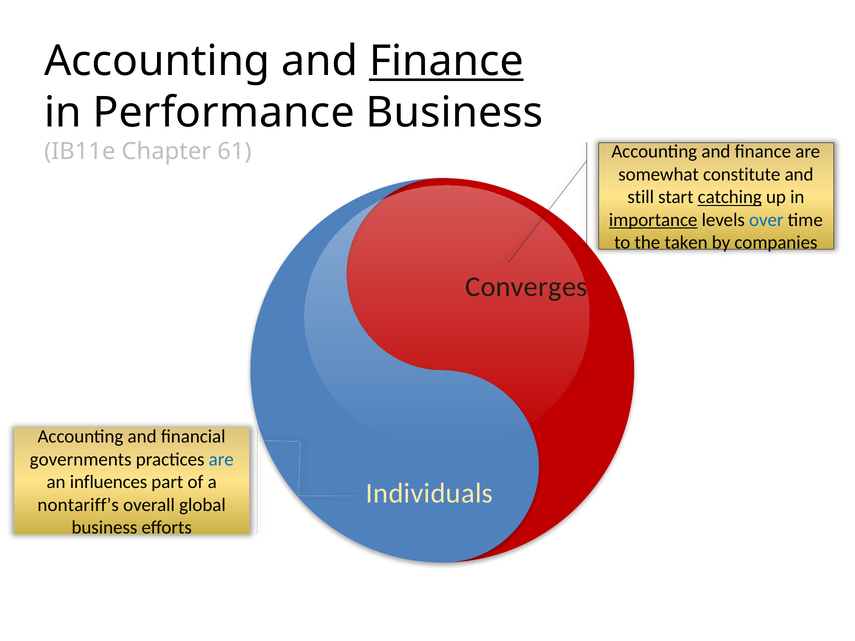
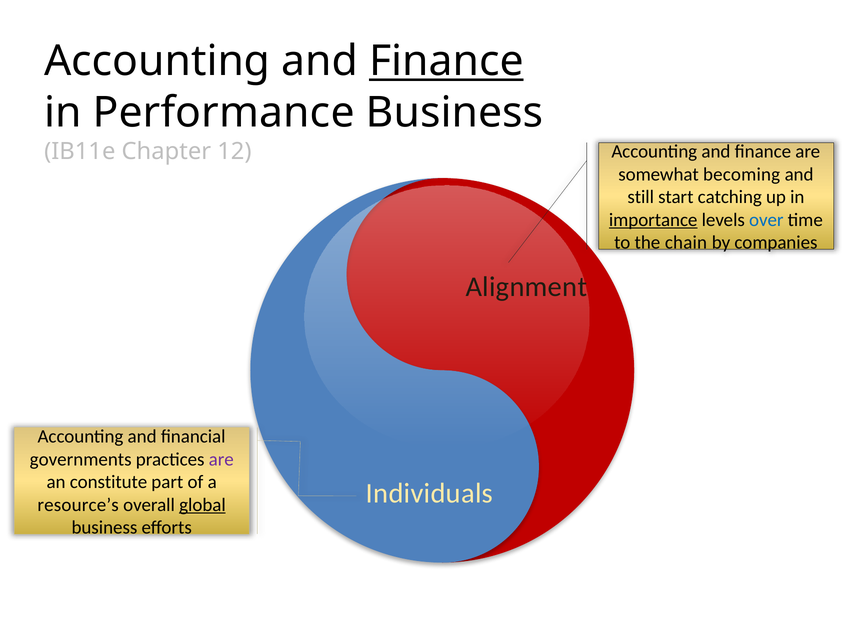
61: 61 -> 12 (234, 151)
constitute: constitute -> becoming (742, 174)
catching underline: present -> none (730, 197)
taken: taken -> chain (686, 243)
Converges: Converges -> Alignment (526, 287)
are colour: blue -> purple (221, 459)
influences: influences -> constitute (109, 482)
nontariff’s: nontariff’s -> resource’s (78, 505)
global underline: none -> present (202, 505)
